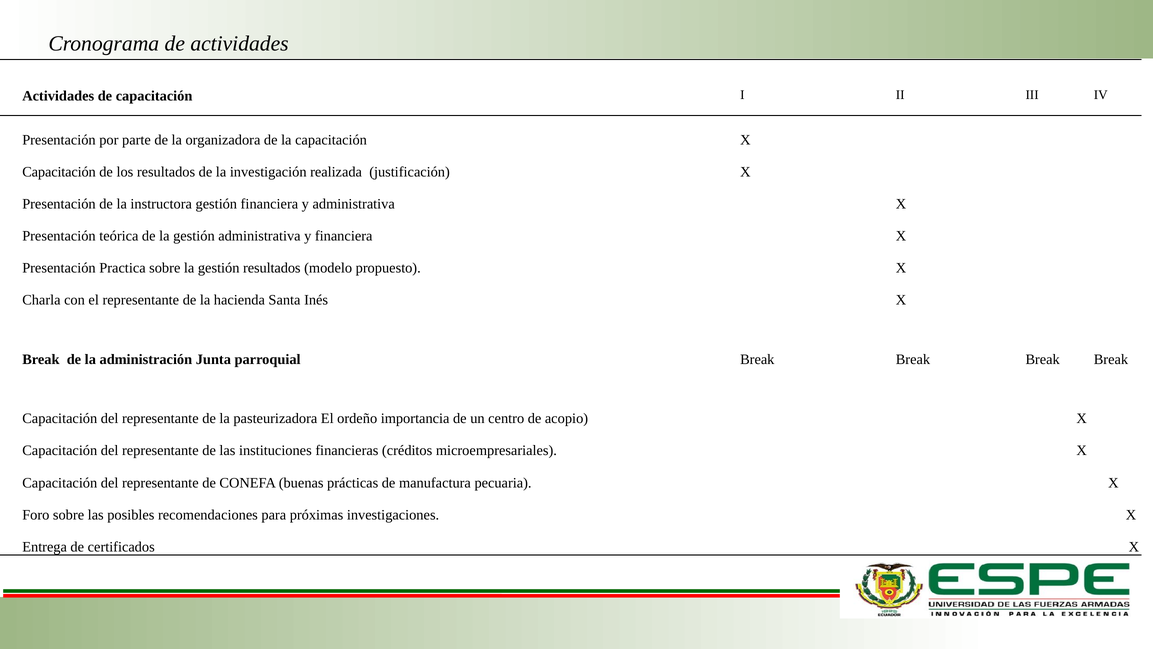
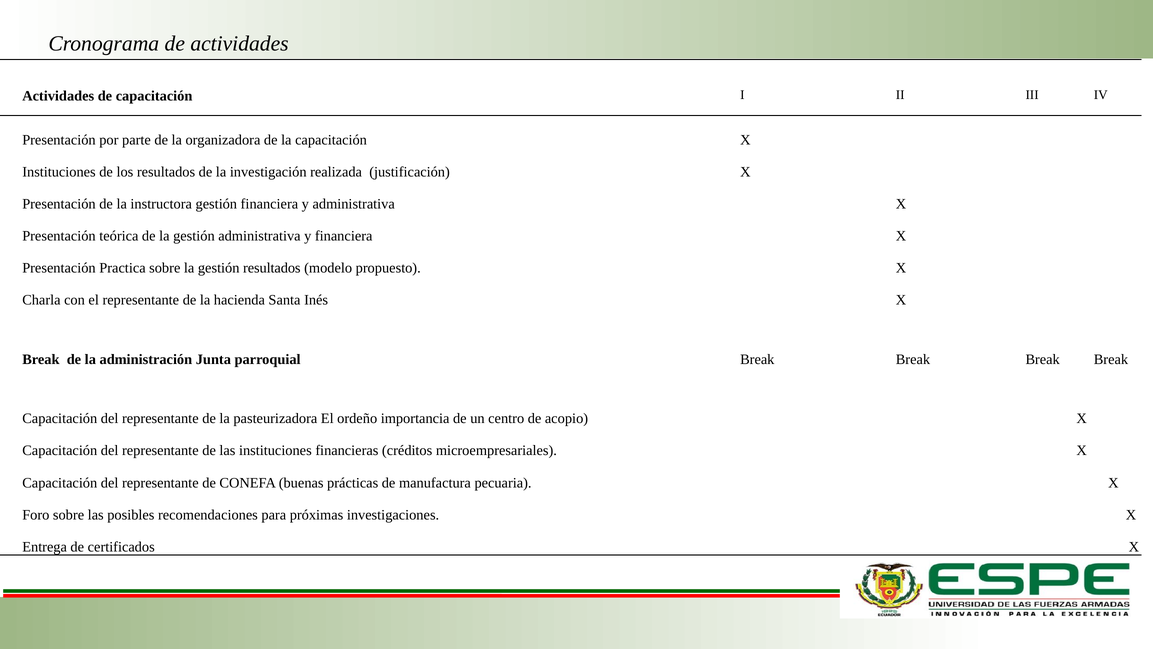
Capacitación: Capacitación -> Instituciones (59, 172)
